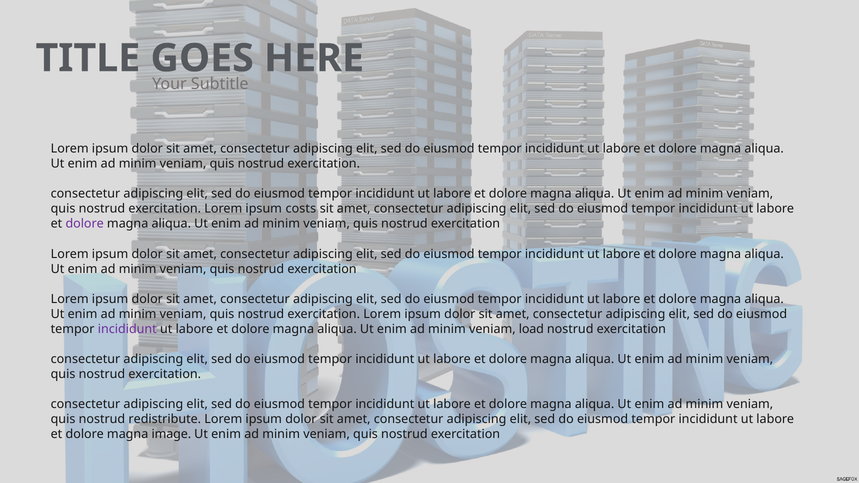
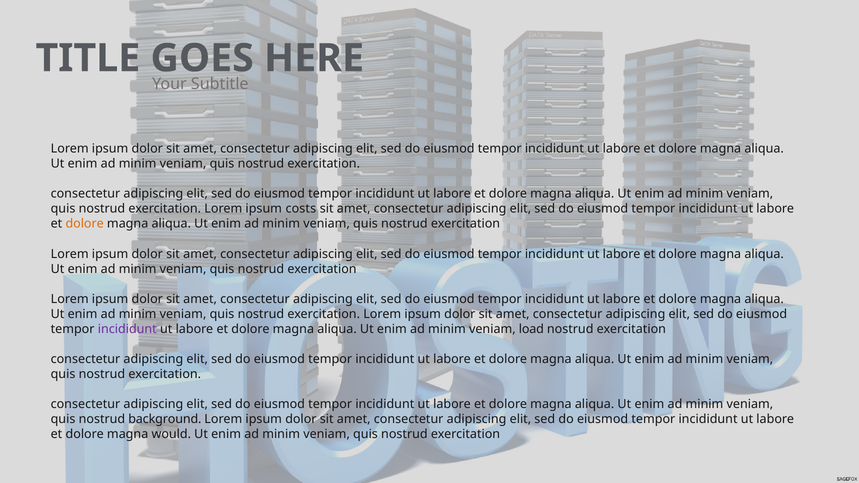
dolore colour: purple -> orange (85, 224)
redistribute: redistribute -> background (165, 419)
image: image -> would (171, 435)
